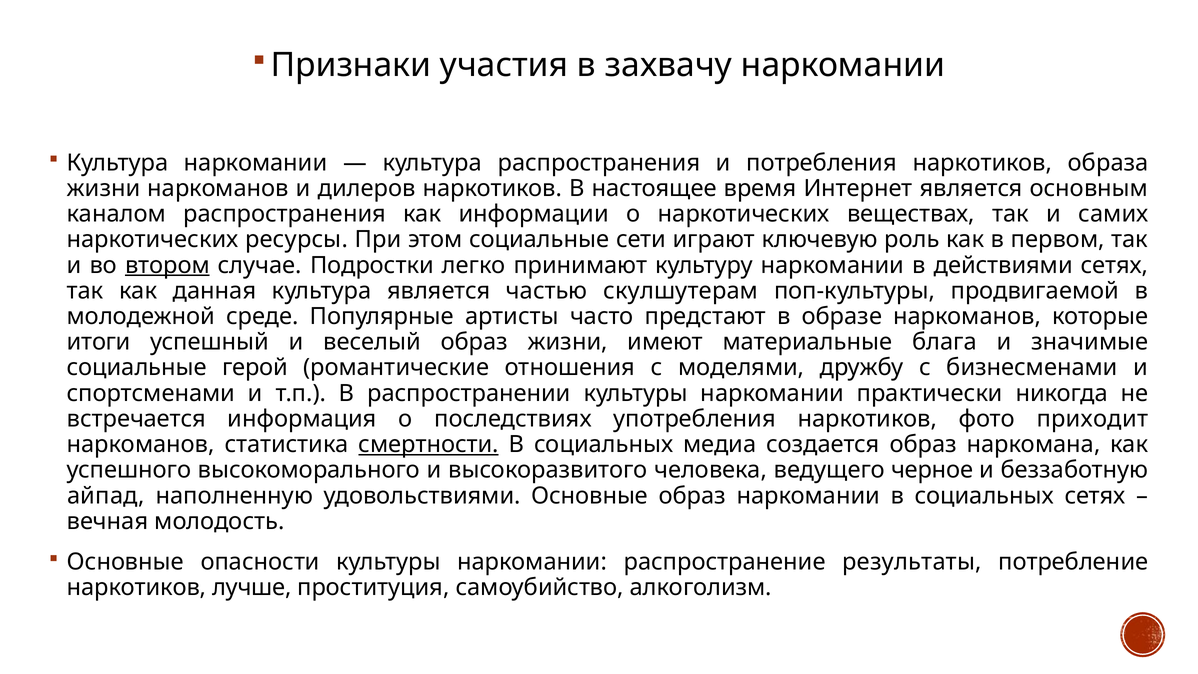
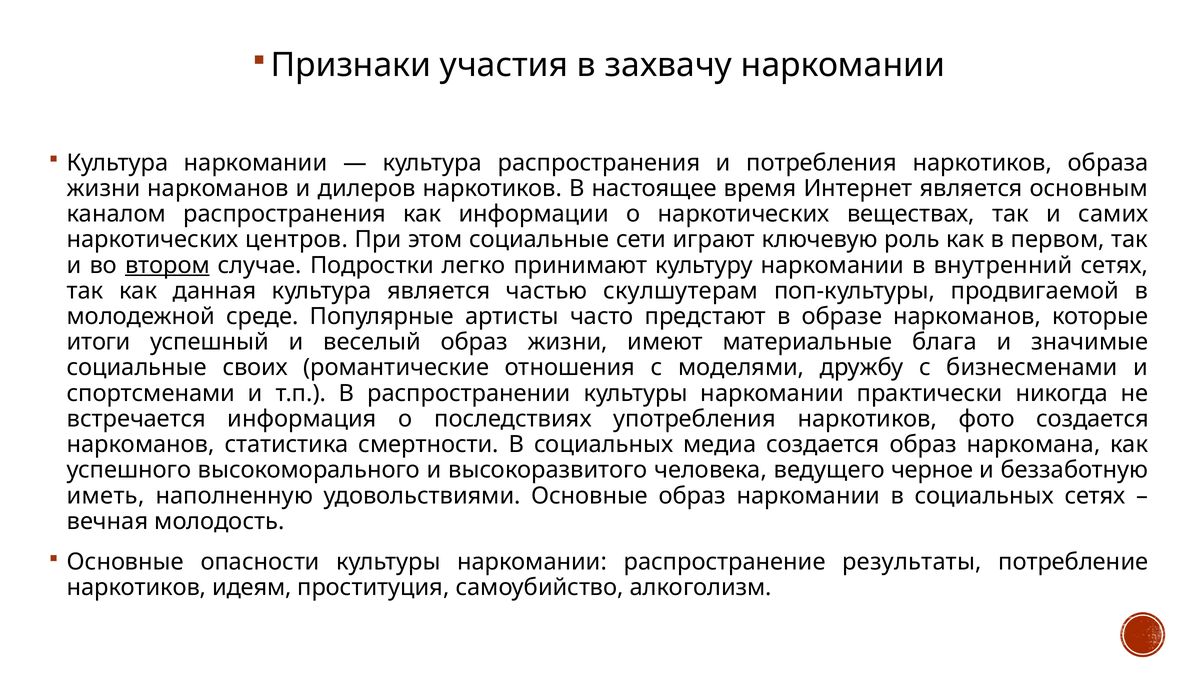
ресурсы: ресурсы -> центров (297, 240)
действиями: действиями -> внутренний (1003, 265)
герой: герой -> своих (255, 368)
фото приходит: приходит -> создается (1093, 419)
смертности underline: present -> none (429, 444)
айпад: айпад -> иметь (106, 496)
лучше: лучше -> идеям (252, 587)
